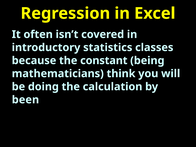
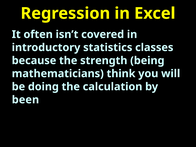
constant: constant -> strength (104, 61)
